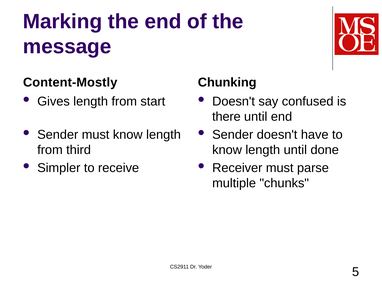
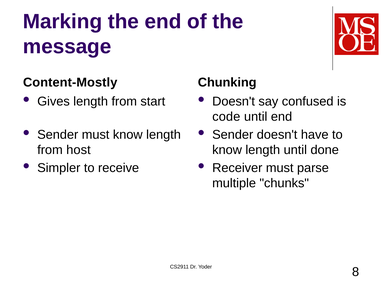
there: there -> code (226, 117)
third: third -> host (78, 150)
5: 5 -> 8 (356, 271)
